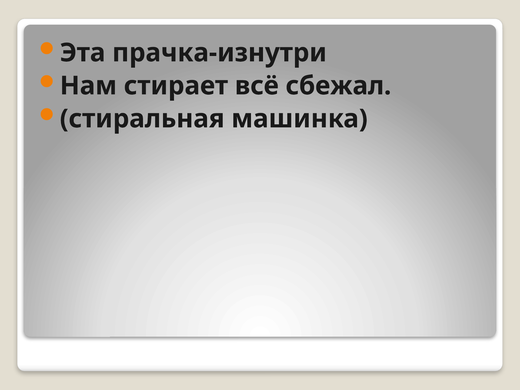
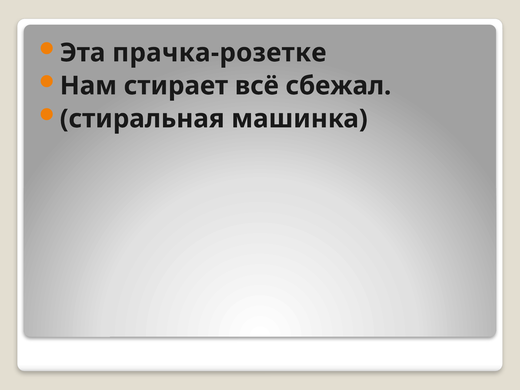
прачка-изнутри: прачка-изнутри -> прачка-розетке (219, 53)
